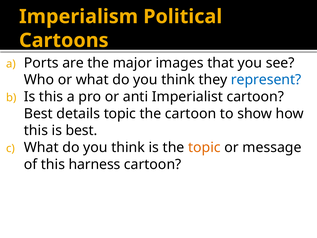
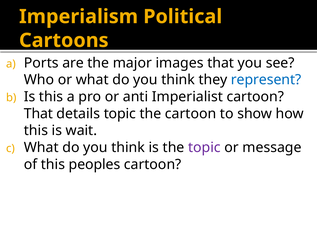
Best: Best -> That (38, 114)
is best: best -> wait (81, 130)
topic colour: orange -> purple (204, 147)
harness: harness -> peoples (95, 164)
